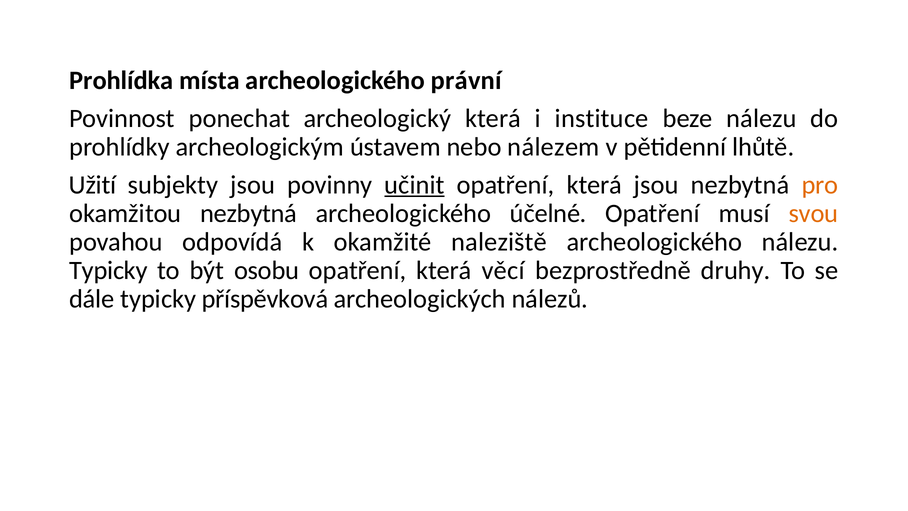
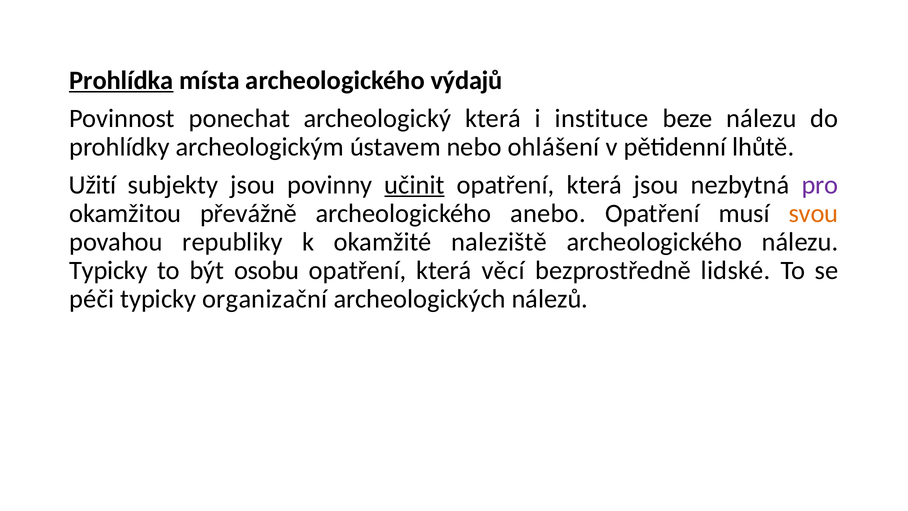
Prohlídka underline: none -> present (121, 80)
právní: právní -> výdajů (467, 80)
nálezem: nálezem -> ohlášení (554, 147)
pro colour: orange -> purple (820, 185)
okamžitou nezbytná: nezbytná -> převážně (249, 213)
účelné: účelné -> anebo (548, 213)
odpovídá: odpovídá -> republiky (233, 242)
druhy: druhy -> lidské (736, 271)
dále: dále -> péči (92, 299)
příspěvková: příspěvková -> organizační (265, 299)
